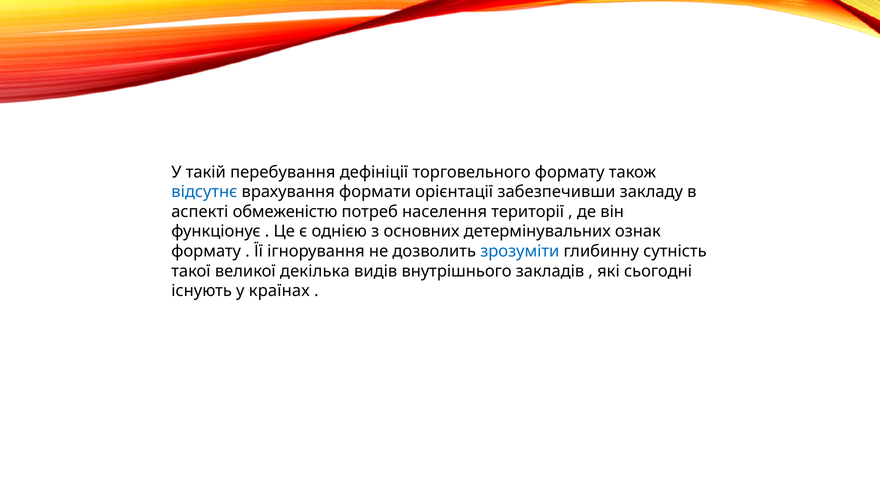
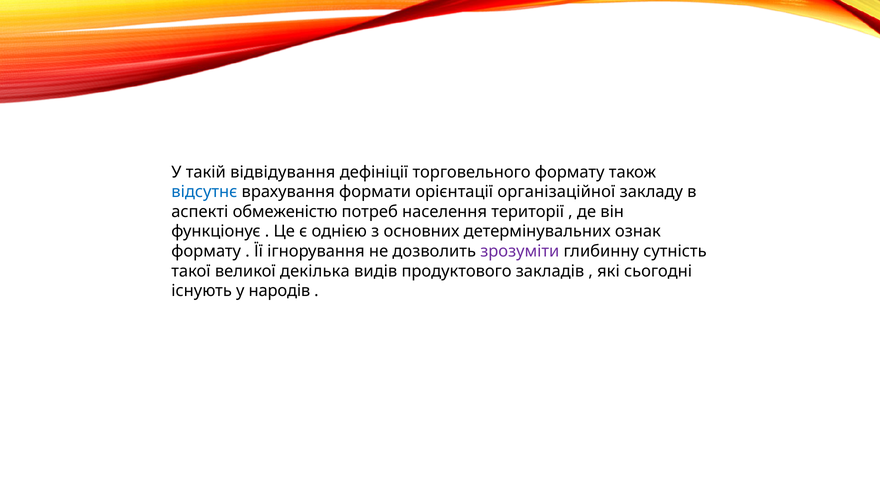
перебування: перебування -> відвідування (283, 172)
забезпечивши: забезпечивши -> організаційної (556, 192)
зрозуміти colour: blue -> purple (520, 251)
внутрішнього: внутрішнього -> продуктового (457, 271)
країнах: країнах -> народів (279, 291)
